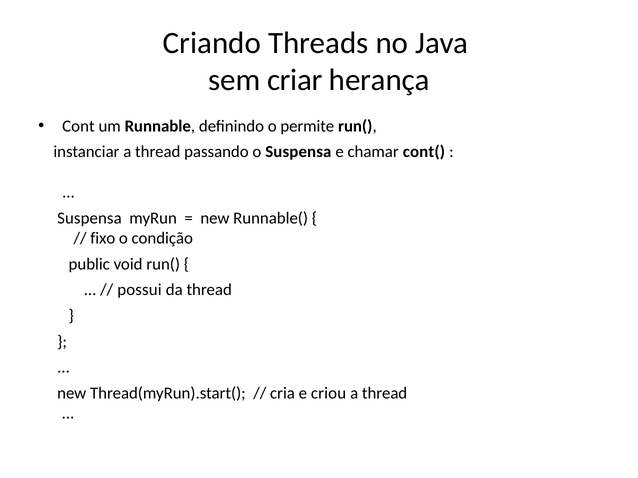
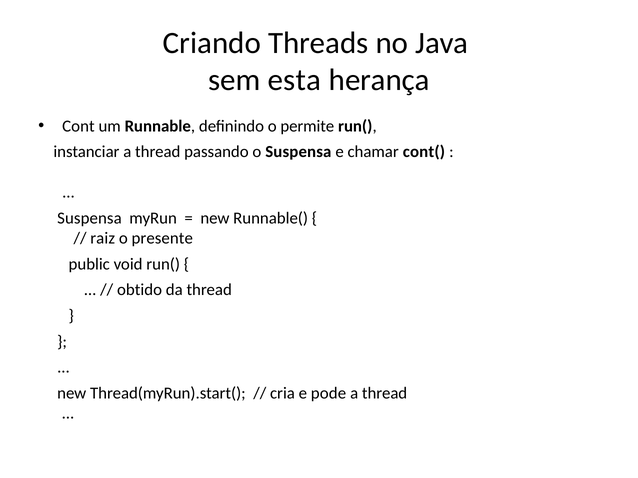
criar: criar -> esta (294, 80)
fixo: fixo -> raiz (103, 238)
condição: condição -> presente (162, 238)
possui: possui -> obtido (140, 290)
criou: criou -> pode (329, 394)
